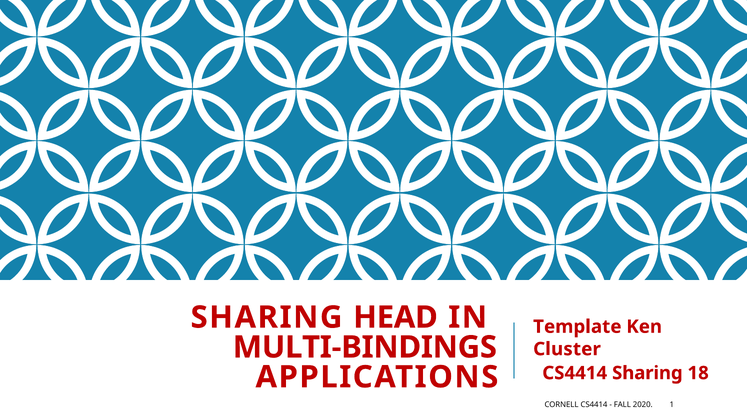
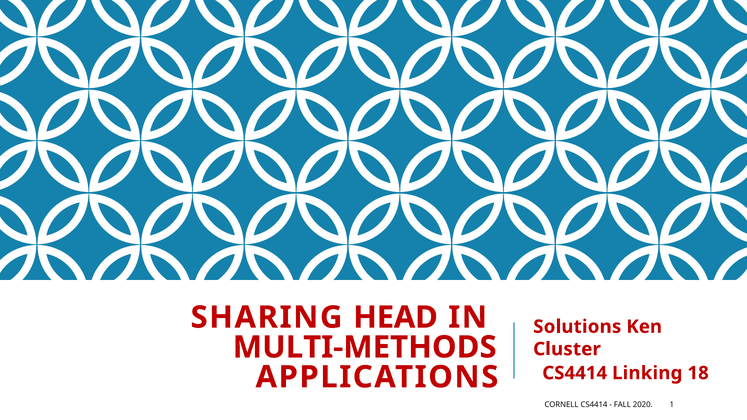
Template: Template -> Solutions (577, 327)
MULTI-BINDINGS: MULTI-BINDINGS -> MULTI-METHODS (365, 347)
CS4414 Sharing: Sharing -> Linking (647, 373)
